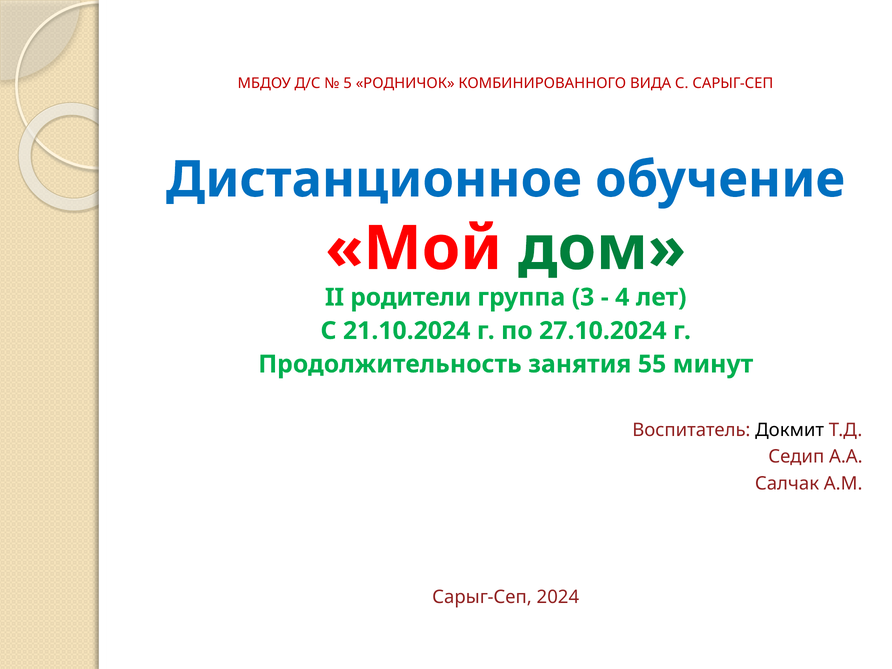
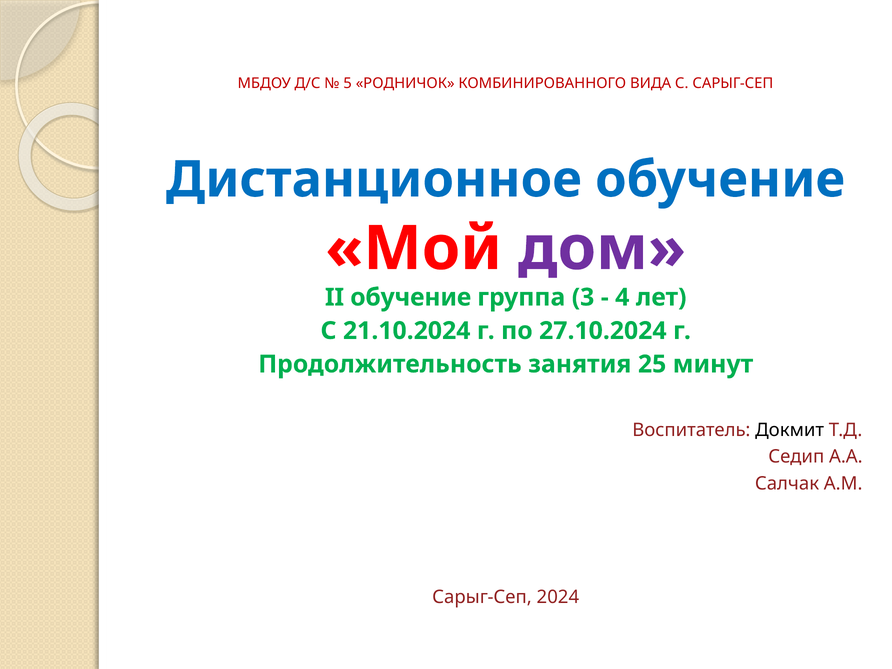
дом colour: green -> purple (602, 249)
II родители: родители -> обучение (411, 297)
55: 55 -> 25 (652, 364)
